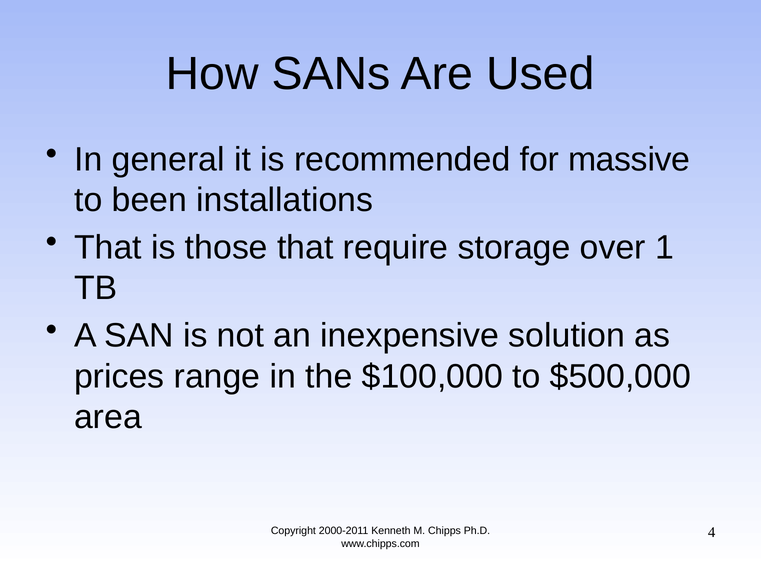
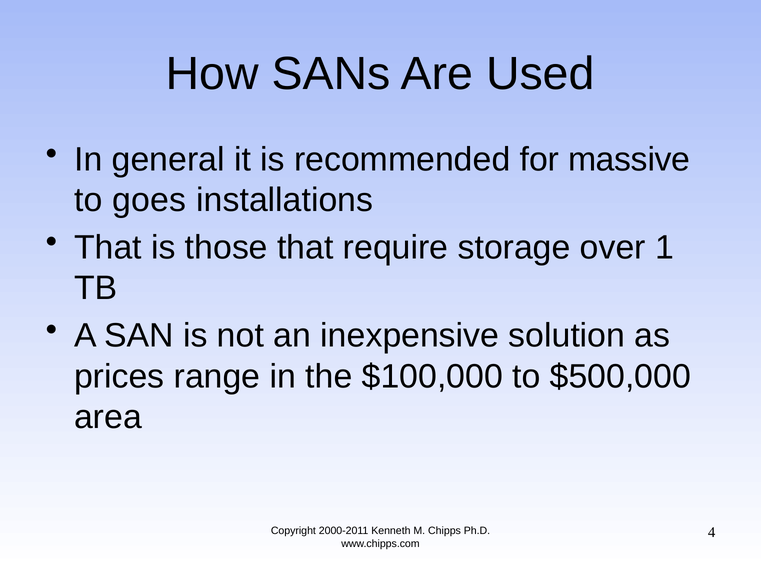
been: been -> goes (149, 200)
